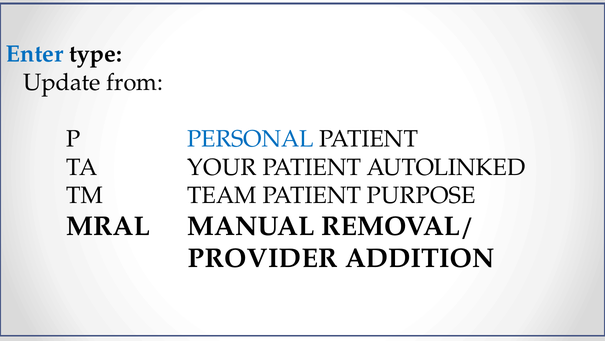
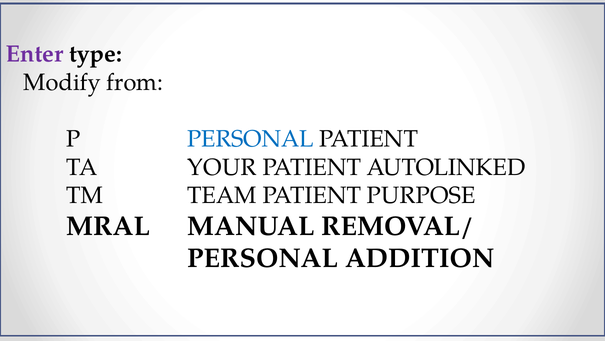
Enter colour: blue -> purple (35, 54)
Update: Update -> Modify (62, 82)
PROVIDER: PROVIDER -> PERSONAL (263, 258)
